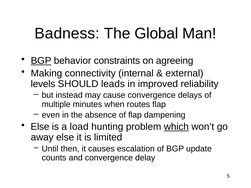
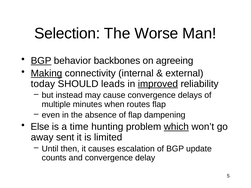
Badness: Badness -> Selection (67, 33)
Global: Global -> Worse (156, 33)
constraints: constraints -> backbones (117, 61)
Making underline: none -> present (46, 73)
levels: levels -> today (43, 84)
improved underline: none -> present (158, 84)
load: load -> time (79, 127)
away else: else -> sent (65, 137)
